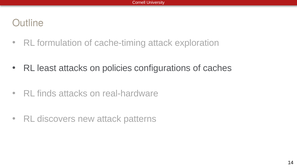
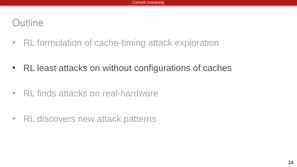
policies: policies -> without (117, 68)
